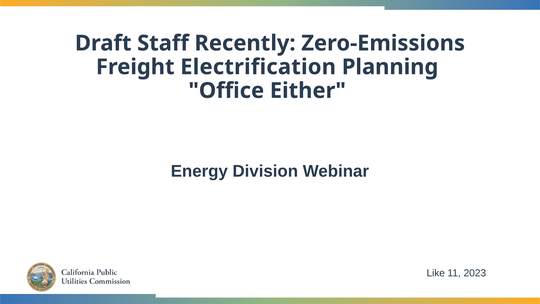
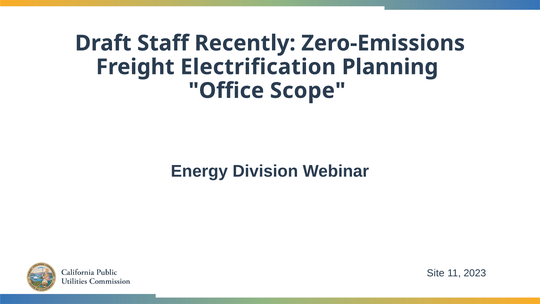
Either: Either -> Scope (308, 91)
Like: Like -> Site (436, 273)
